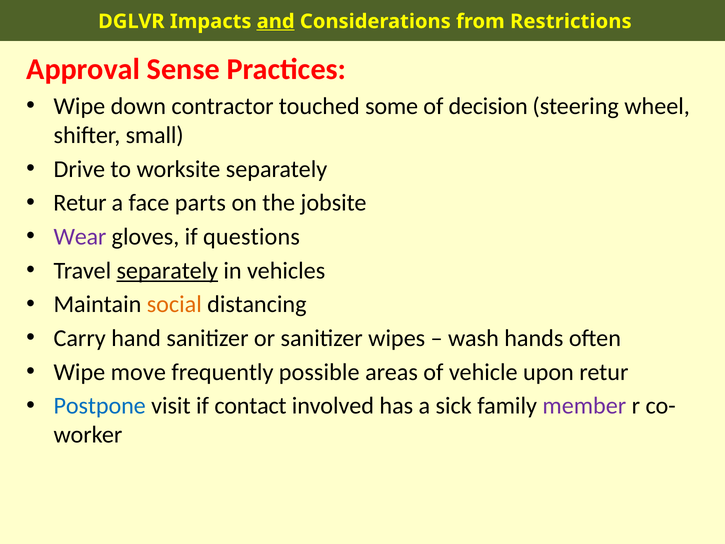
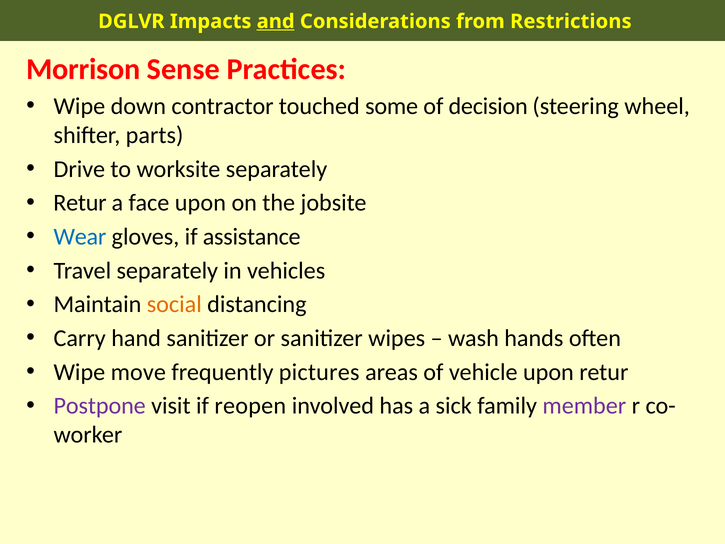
Approval: Approval -> Morrison (83, 69)
small: small -> parts (155, 135)
face parts: parts -> upon (200, 203)
Wear colour: purple -> blue (80, 237)
questions: questions -> assistance (252, 237)
separately underline: present -> none (167, 271)
possible: possible -> pictures (319, 372)
Postpone colour: blue -> purple (100, 406)
contact: contact -> reopen (250, 406)
